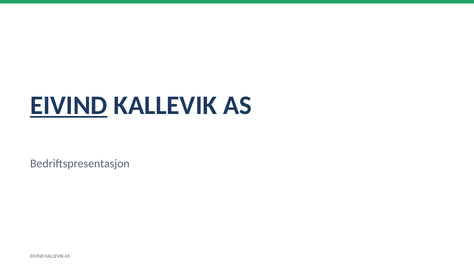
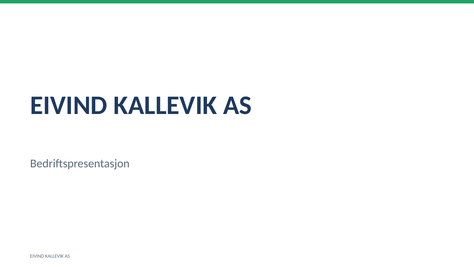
EIVIND underline: present -> none (69, 105)
